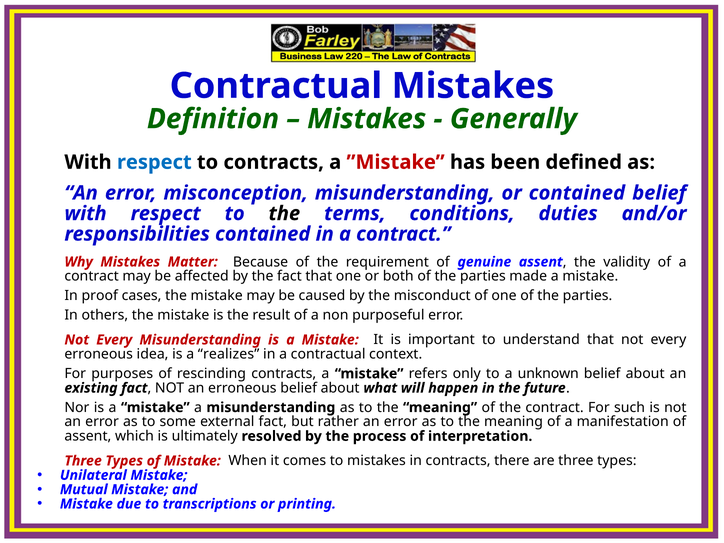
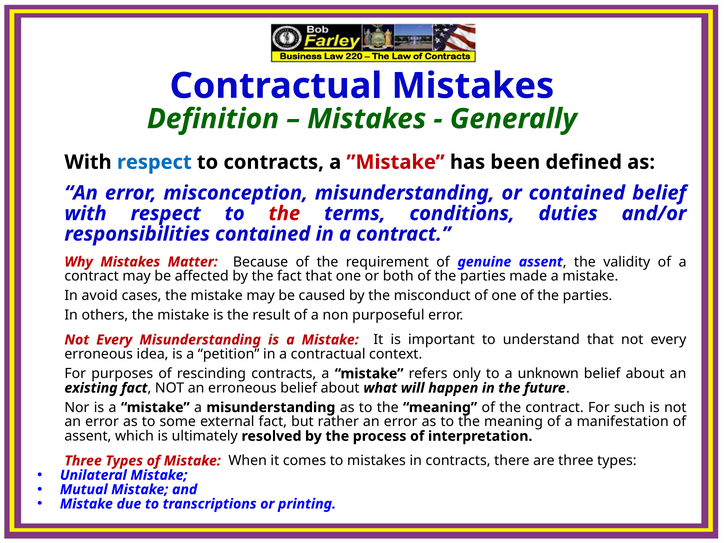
the colour: black -> red (284, 213)
proof: proof -> avoid (100, 296)
realizes: realizes -> petition (229, 354)
